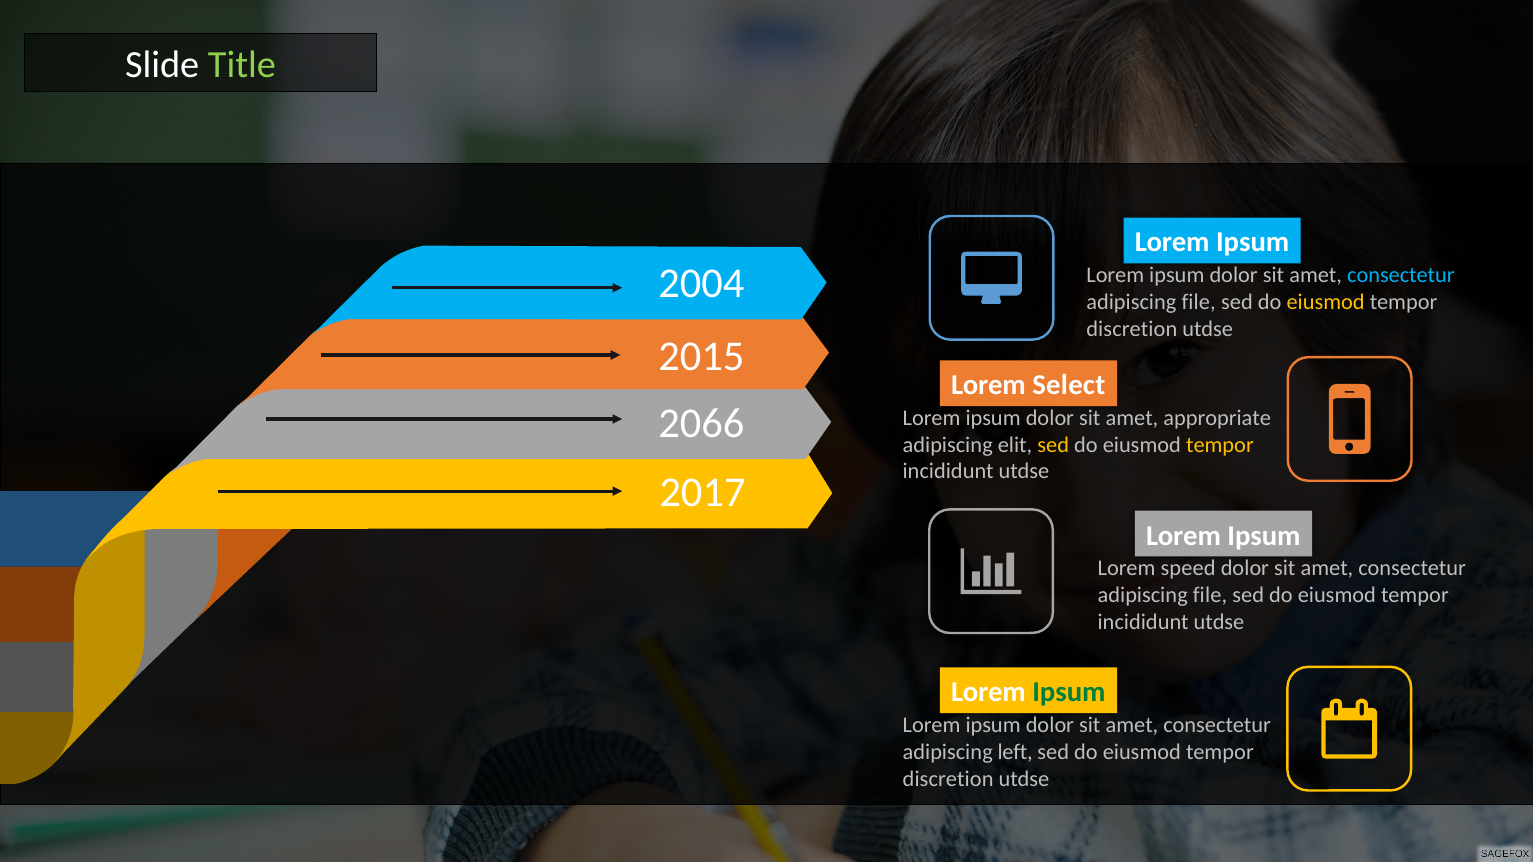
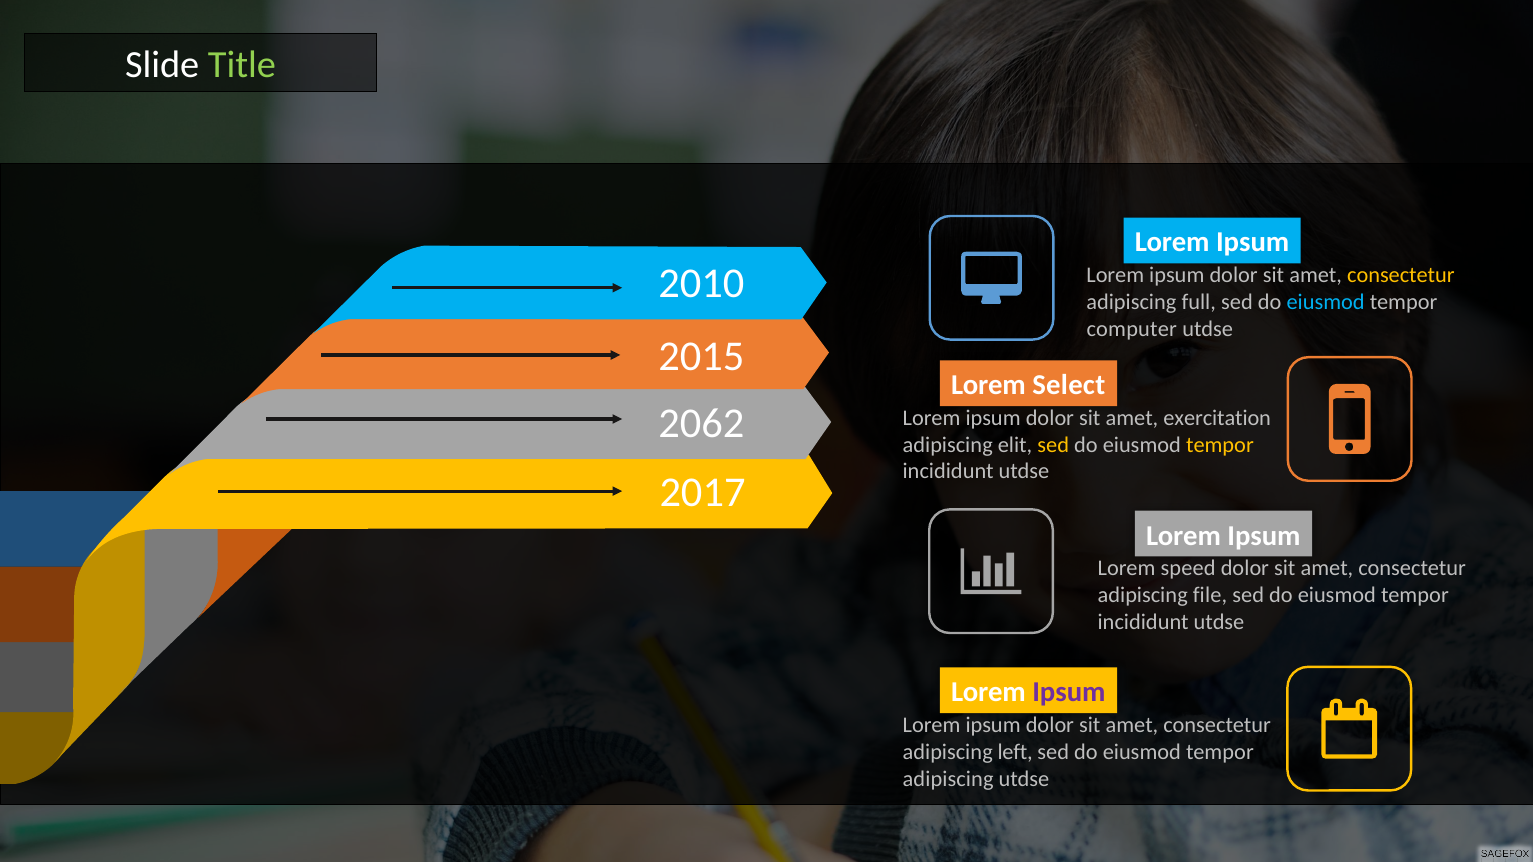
consectetur colour: light blue -> yellow (1401, 275)
2004: 2004 -> 2010 (701, 284)
file: file -> full (1199, 302)
eiusmod colour: yellow -> light blue (1326, 302)
discretion: discretion -> computer (1132, 329)
2066: 2066 -> 2062 (701, 424)
appropriate: appropriate -> exercitation (1217, 418)
Ipsum colour: green -> purple (1069, 693)
discretion: discretion -> adipiscing (948, 779)
